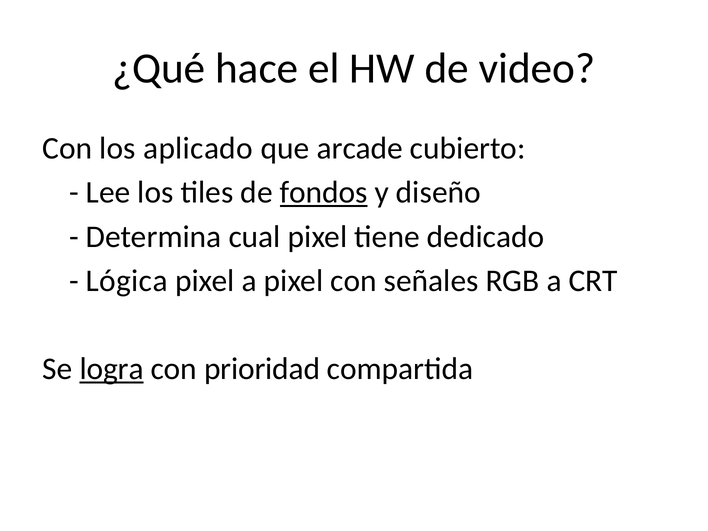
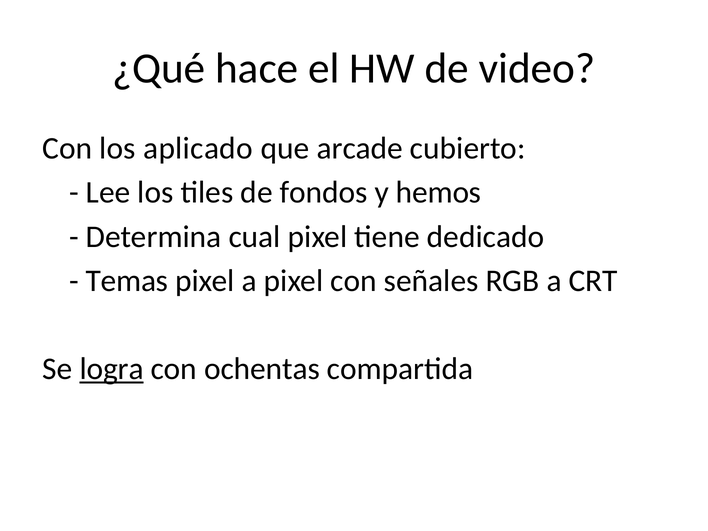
fondos underline: present -> none (324, 193)
diseño: diseño -> hemos (439, 193)
Lógica: Lógica -> Temas (127, 281)
prioridad: prioridad -> ochentas (262, 369)
